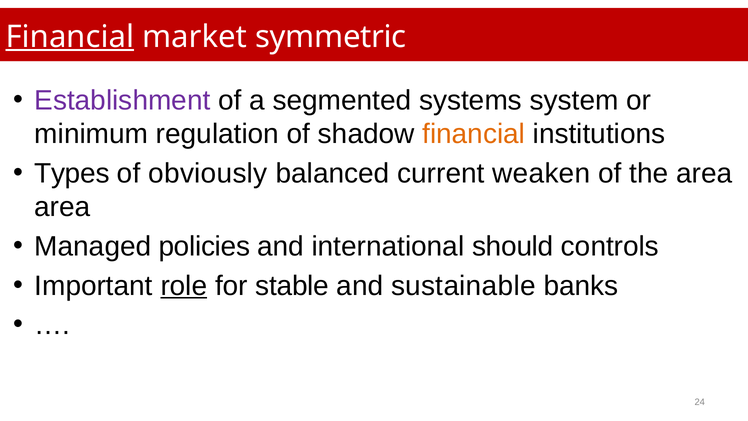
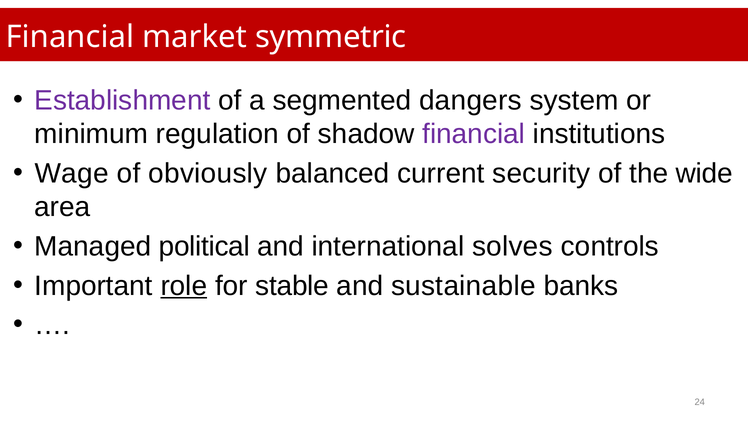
Financial underline: present -> none (70, 37)
systems: systems -> dangers (470, 100)
financial colour: orange -> purple (474, 134)
Types: Types -> Wage (72, 173)
weaken: weaken -> security (541, 173)
the area: area -> wide (704, 173)
policies: policies -> political (204, 246)
should: should -> solves (512, 246)
